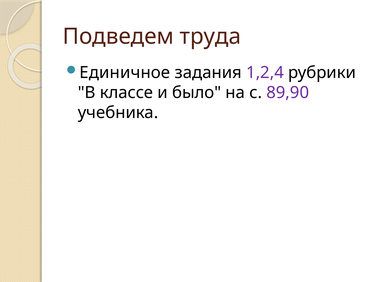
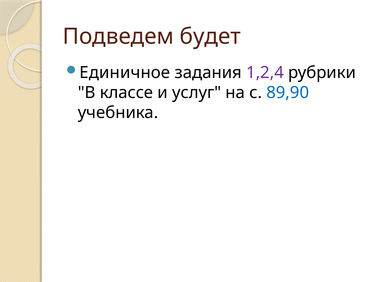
труда: труда -> будет (210, 36)
было: было -> услуг (197, 93)
89,90 colour: purple -> blue (288, 93)
